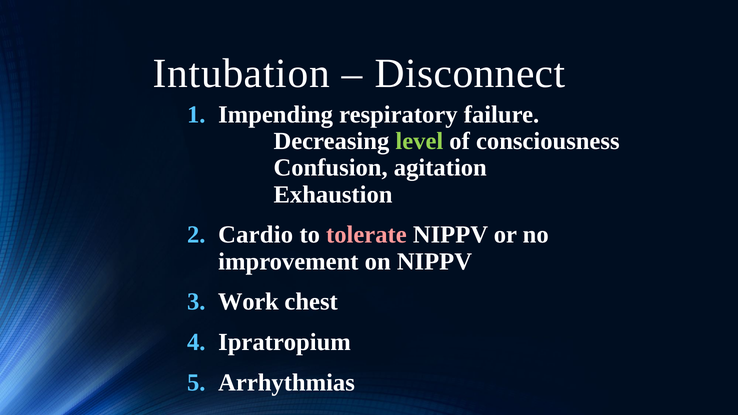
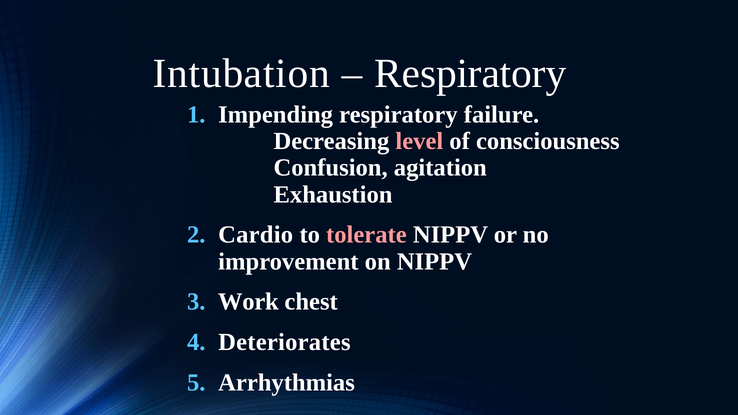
Disconnect: Disconnect -> Respiratory (470, 73)
level colour: light green -> pink (419, 141)
Ipratropium: Ipratropium -> Deteriorates (284, 342)
